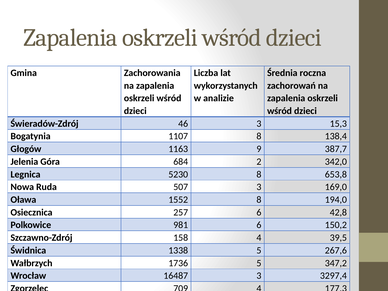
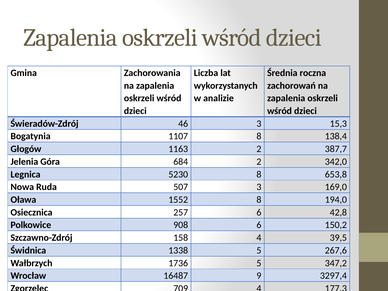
1163 9: 9 -> 2 (259, 149)
981: 981 -> 908 (181, 225)
16487 3: 3 -> 9 (259, 276)
